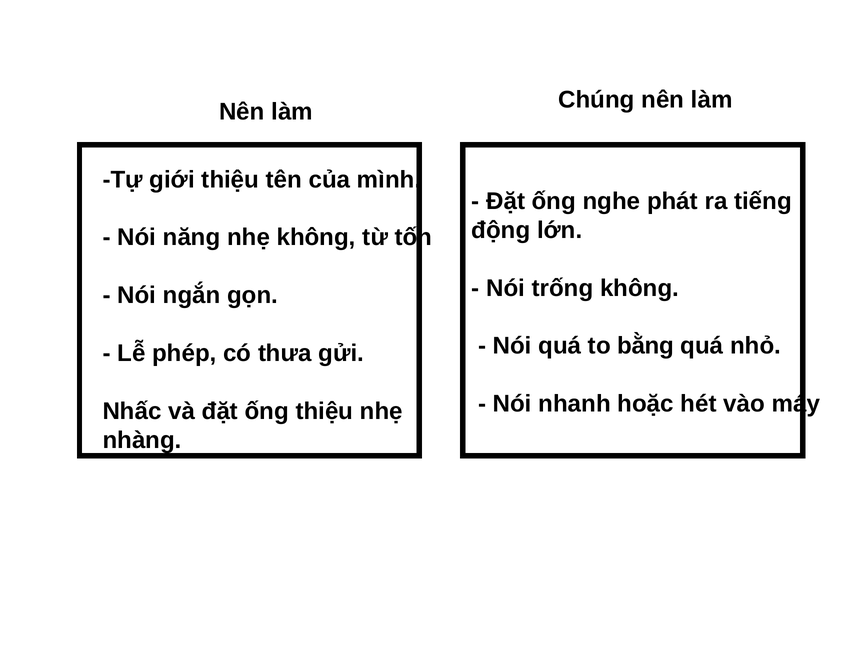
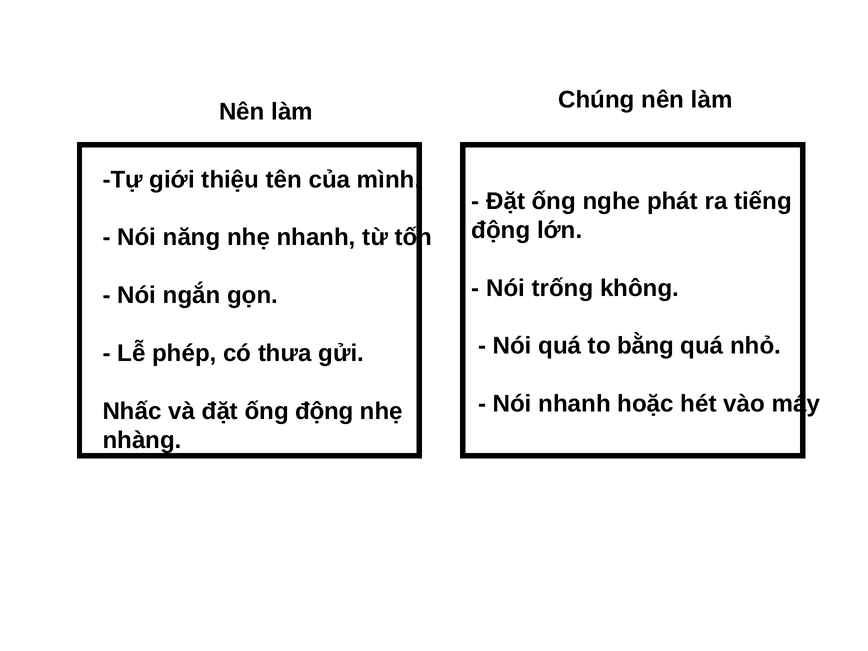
nhẹ không: không -> nhanh (316, 237)
ống thiệu: thiệu -> động (325, 411)
